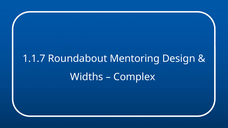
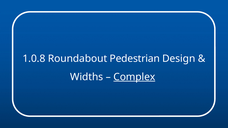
1.1.7: 1.1.7 -> 1.0.8 (34, 59)
Mentoring: Mentoring -> Pedestrian (135, 59)
Complex underline: none -> present (134, 77)
